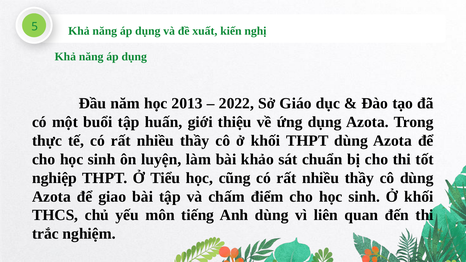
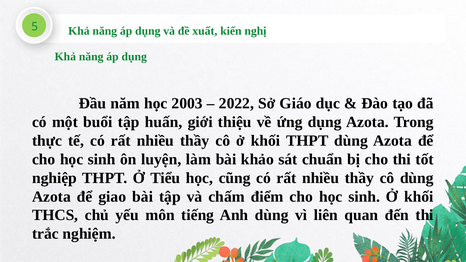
2013: 2013 -> 2003 (187, 103)
